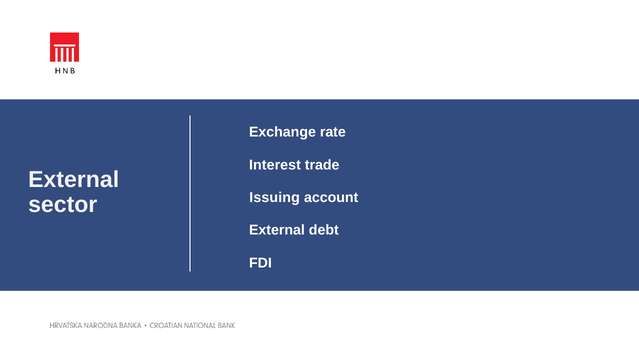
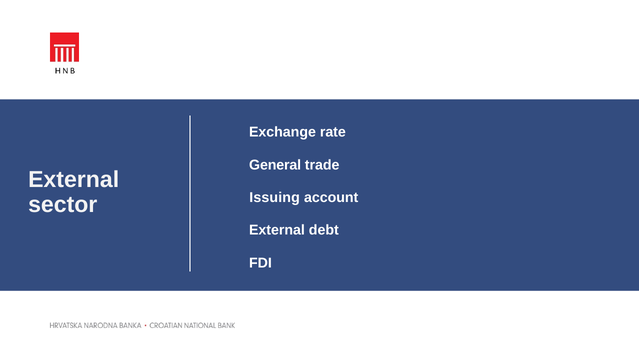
Interest: Interest -> General (275, 165)
